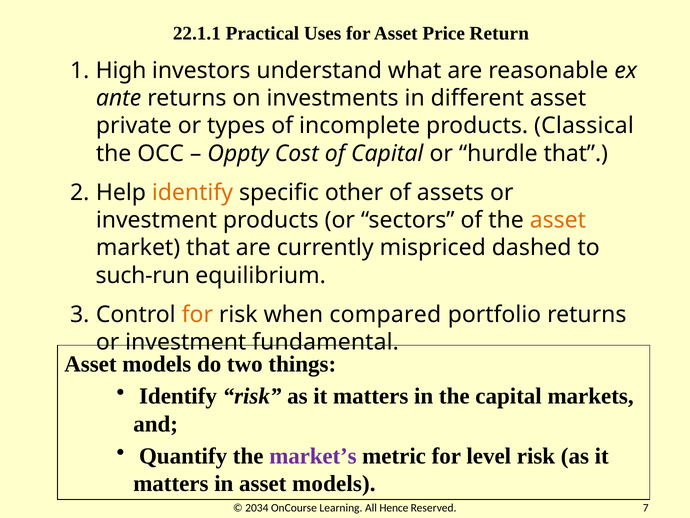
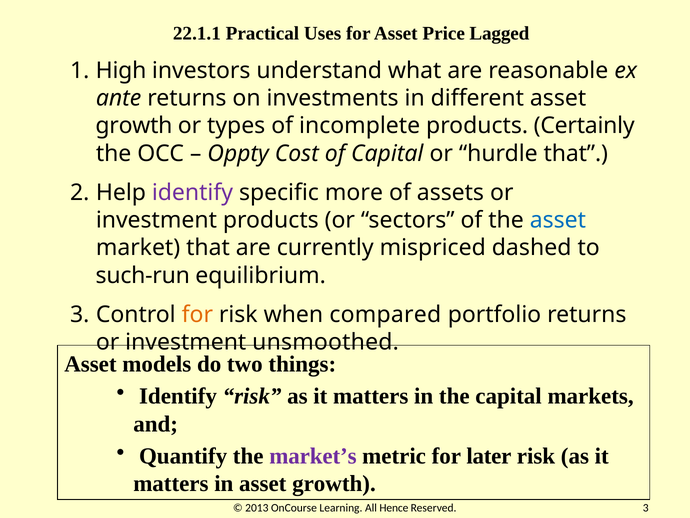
Return: Return -> Lagged (499, 33)
private: private -> growth (134, 126)
Classical: Classical -> Certainly (584, 126)
identify colour: orange -> purple (192, 192)
other: other -> more (354, 192)
asset colour: orange -> blue (558, 220)
fundamental: fundamental -> unsmoothed (326, 342)
level: level -> later (489, 456)
in asset models: models -> growth (334, 483)
2034: 2034 -> 2013 (257, 508)
Reserved 7: 7 -> 3 (646, 508)
